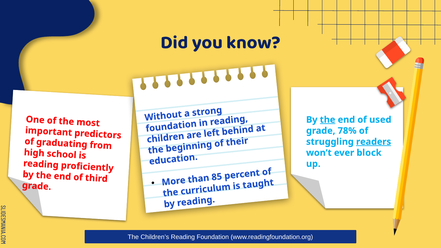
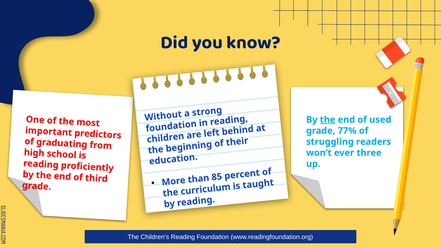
78%: 78% -> 77% (347, 131)
readers underline: present -> none (374, 142)
block: block -> three (369, 153)
